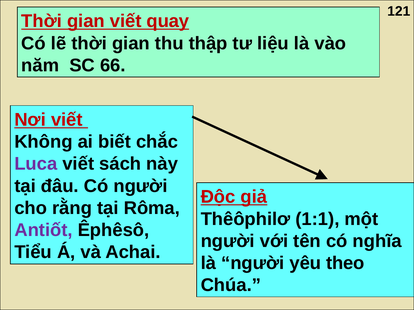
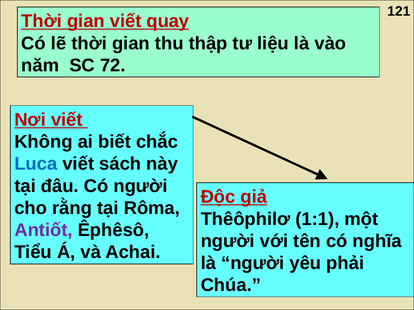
66: 66 -> 72 (113, 65)
Luca colour: purple -> blue (36, 164)
theo: theo -> phải (345, 263)
